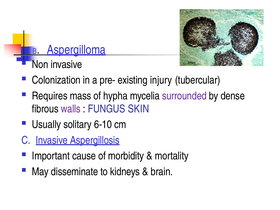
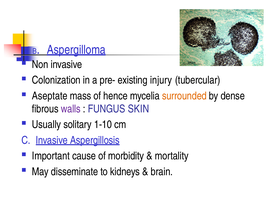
Requires: Requires -> Aseptate (50, 96)
hypha: hypha -> hence (116, 96)
surrounded colour: purple -> orange (184, 96)
6-10: 6-10 -> 1-10 (103, 125)
